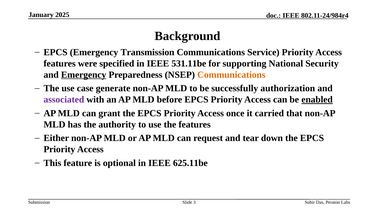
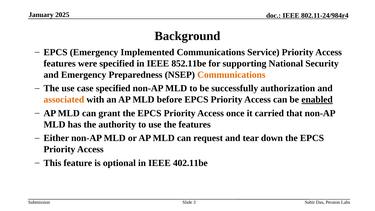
Transmission: Transmission -> Implemented (147, 52)
531.11be: 531.11be -> 852.11be (189, 63)
Emergency underline: present -> none (84, 75)
case generate: generate -> specified (113, 88)
associated colour: purple -> orange (64, 100)
625.11be: 625.11be -> 402.11be (190, 163)
